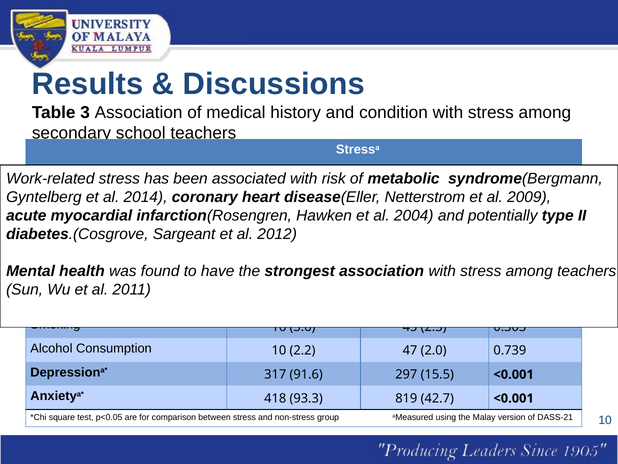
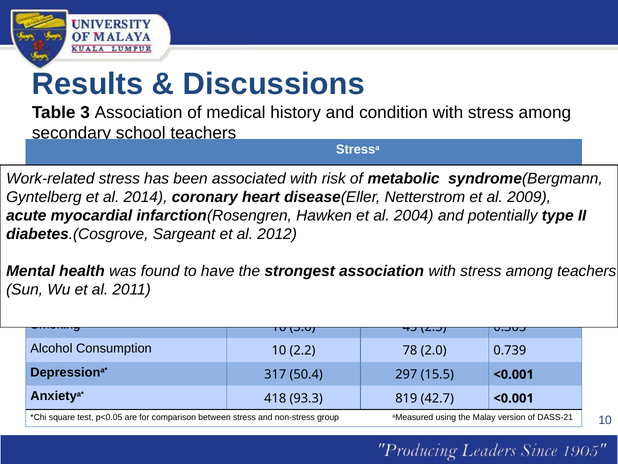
47: 47 -> 78 (410, 350)
91.6: 91.6 -> 50.4 (306, 374)
